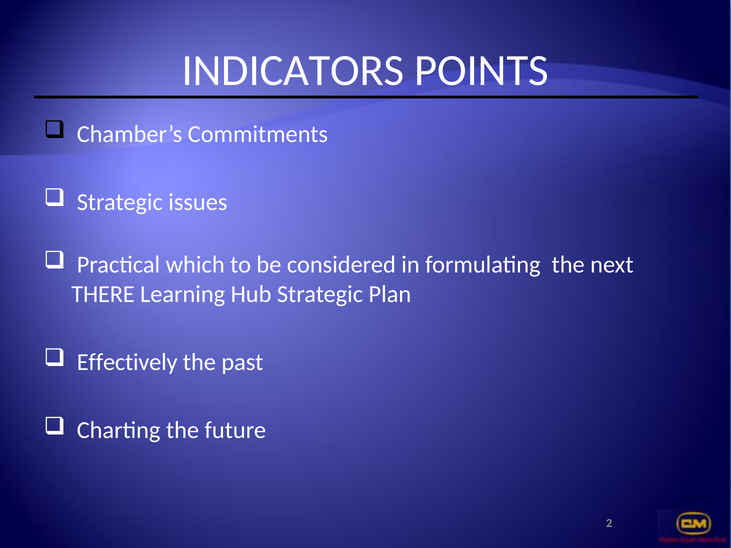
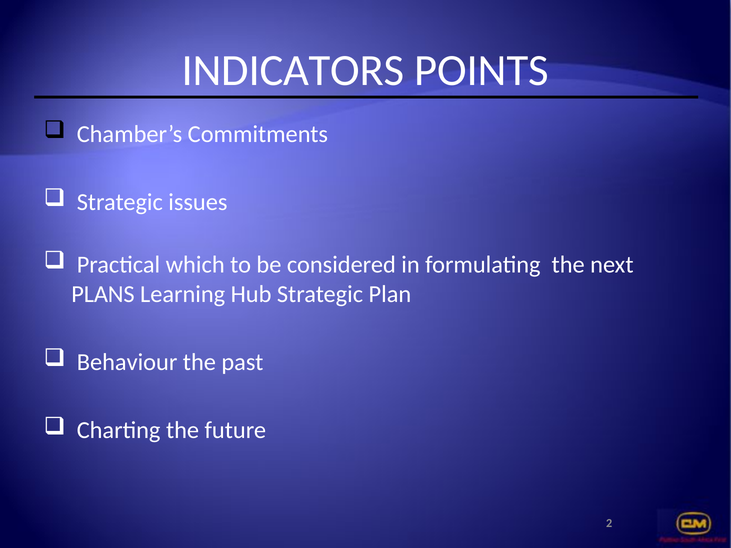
THERE: THERE -> PLANS (103, 294)
Effectively: Effectively -> Behaviour (127, 362)
